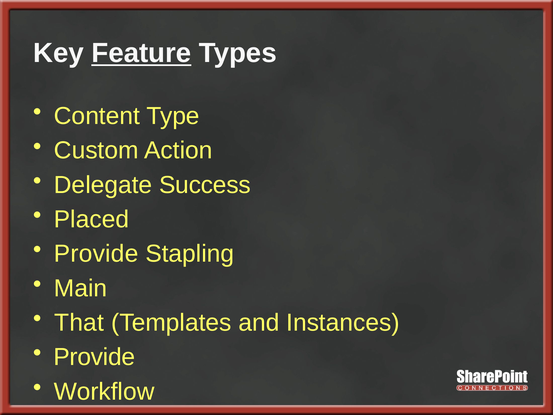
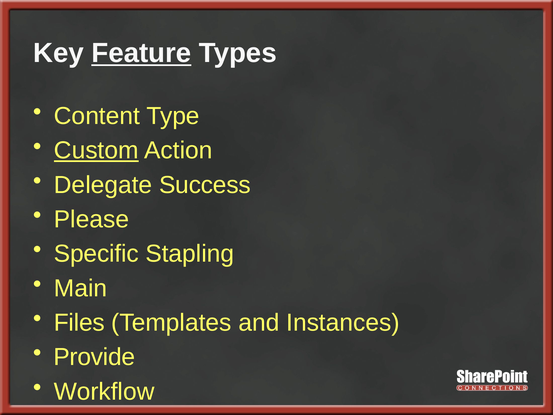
Custom underline: none -> present (96, 150)
Placed: Placed -> Please (91, 219)
Provide: Provide -> Specific (96, 254)
That: That -> Files (79, 323)
